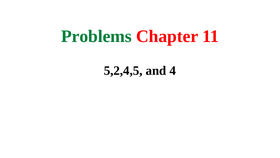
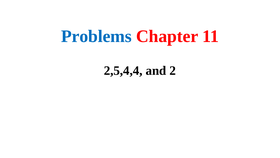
Problems colour: green -> blue (96, 36)
5,2,4,5: 5,2,4,5 -> 2,5,4,4 (123, 70)
4: 4 -> 2 (173, 70)
